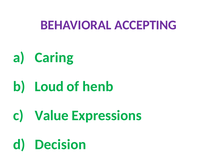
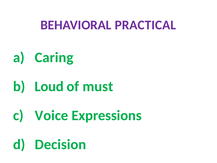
ACCEPTING: ACCEPTING -> PRACTICAL (145, 25)
henb: henb -> must (98, 86)
Value: Value -> Voice (51, 115)
